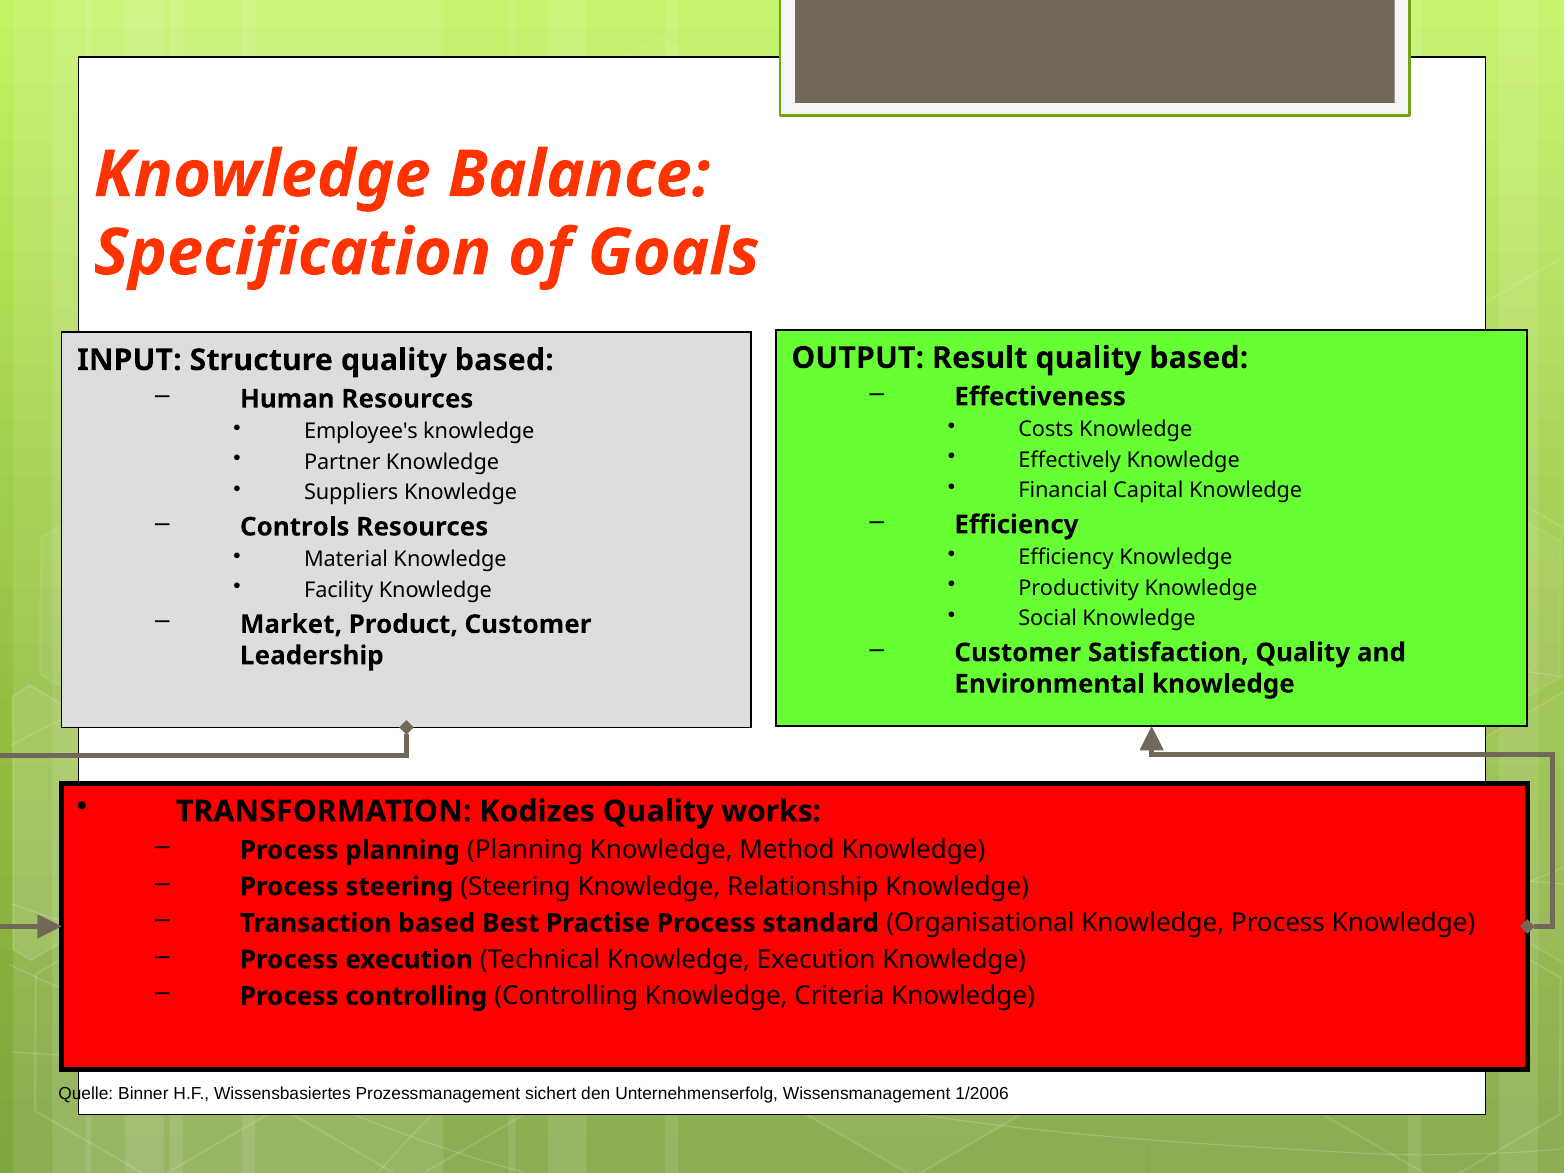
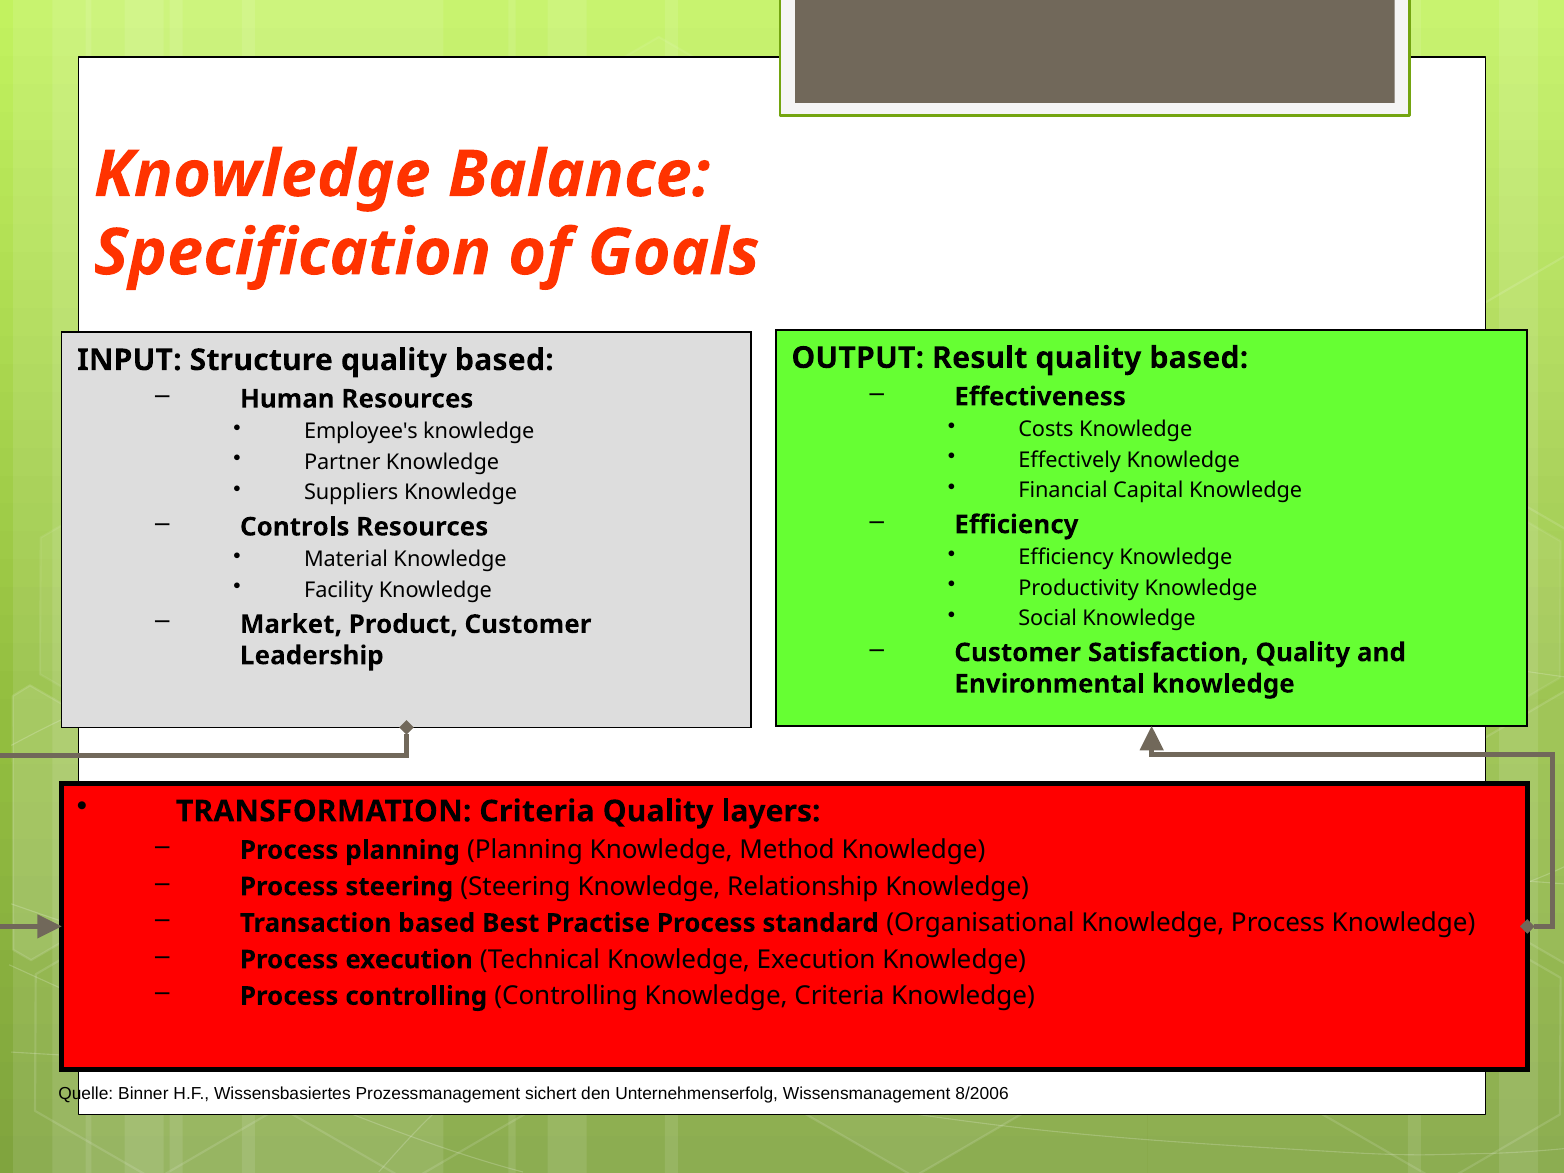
TRANSFORMATION Kodizes: Kodizes -> Criteria (537, 811)
works: works -> layers (771, 811)
1/2006: 1/2006 -> 8/2006 (982, 1094)
